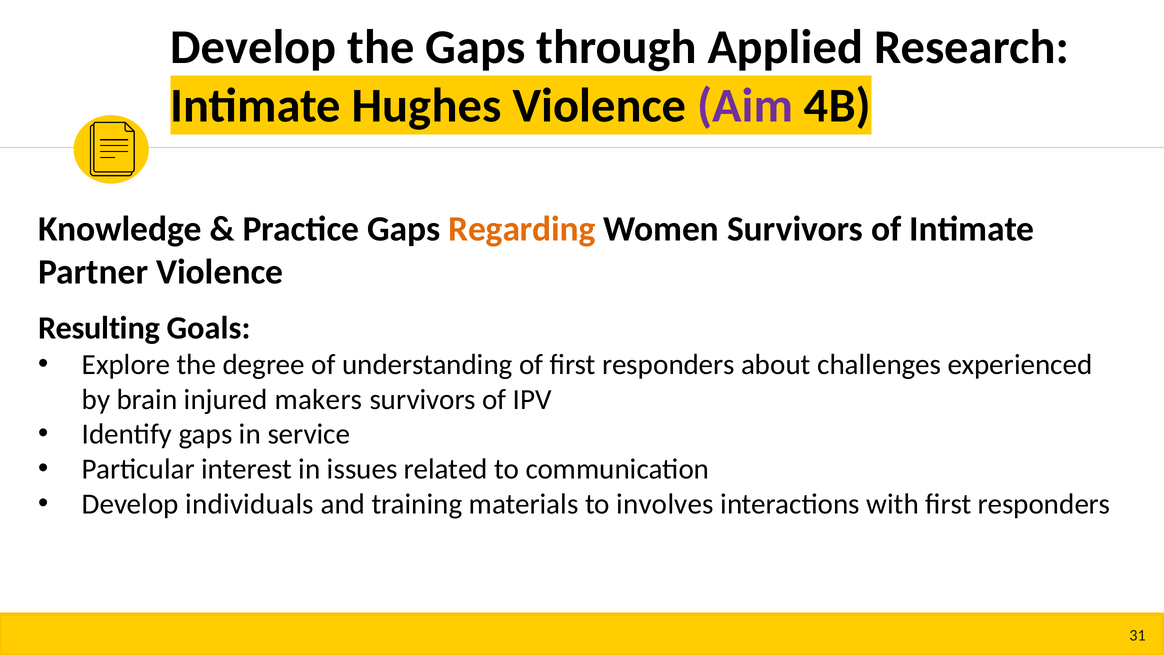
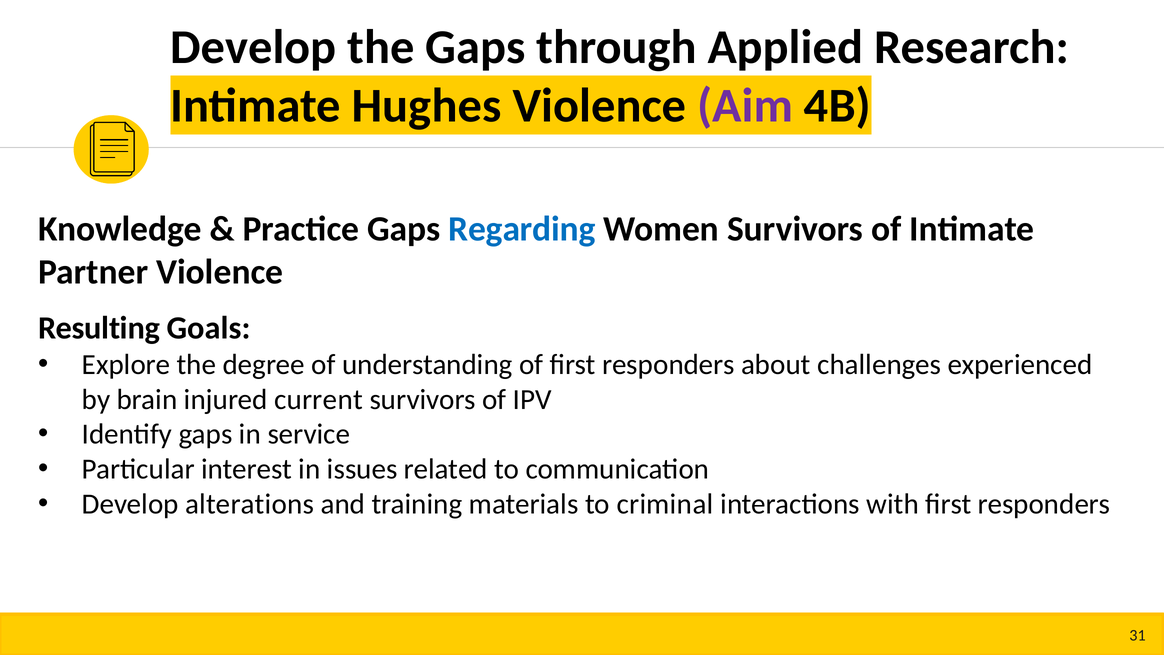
Regarding colour: orange -> blue (522, 229)
makers: makers -> current (318, 399)
individuals: individuals -> alterations (250, 504)
involves: involves -> criminal (665, 504)
